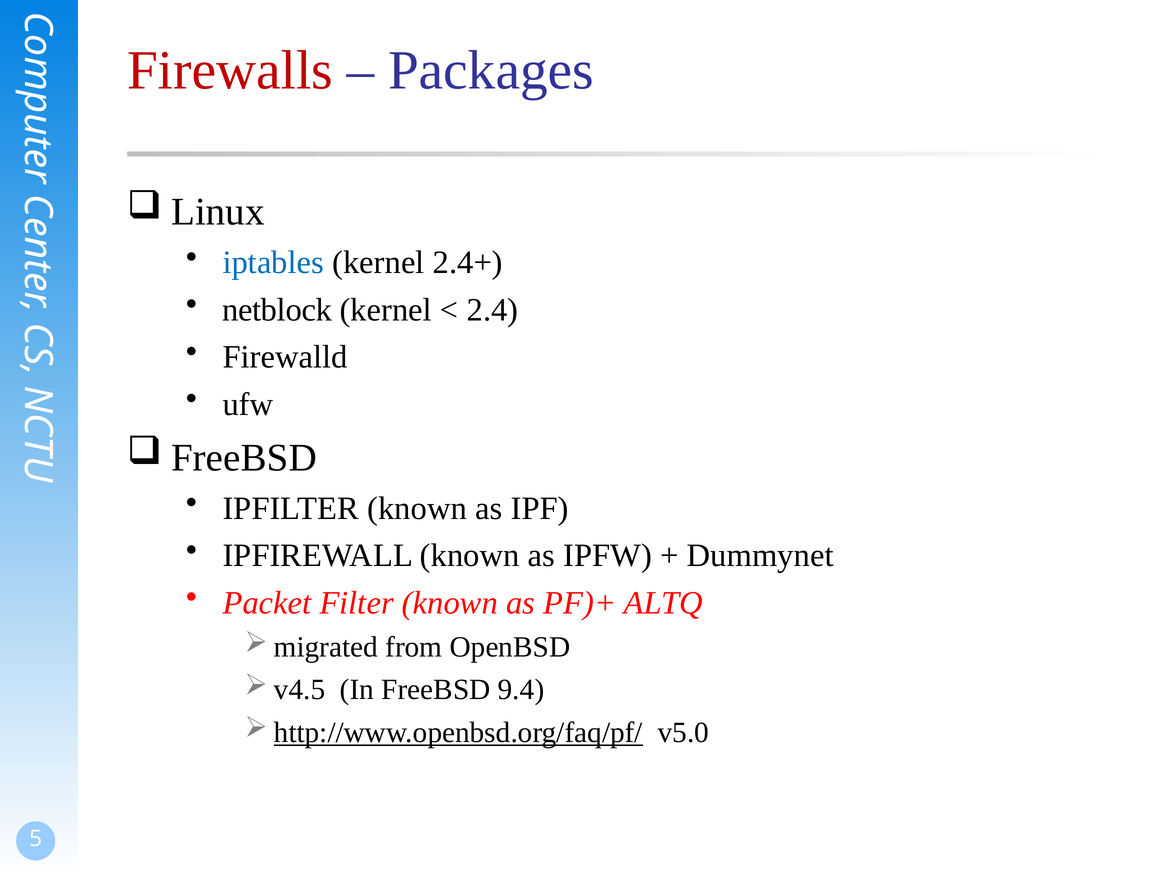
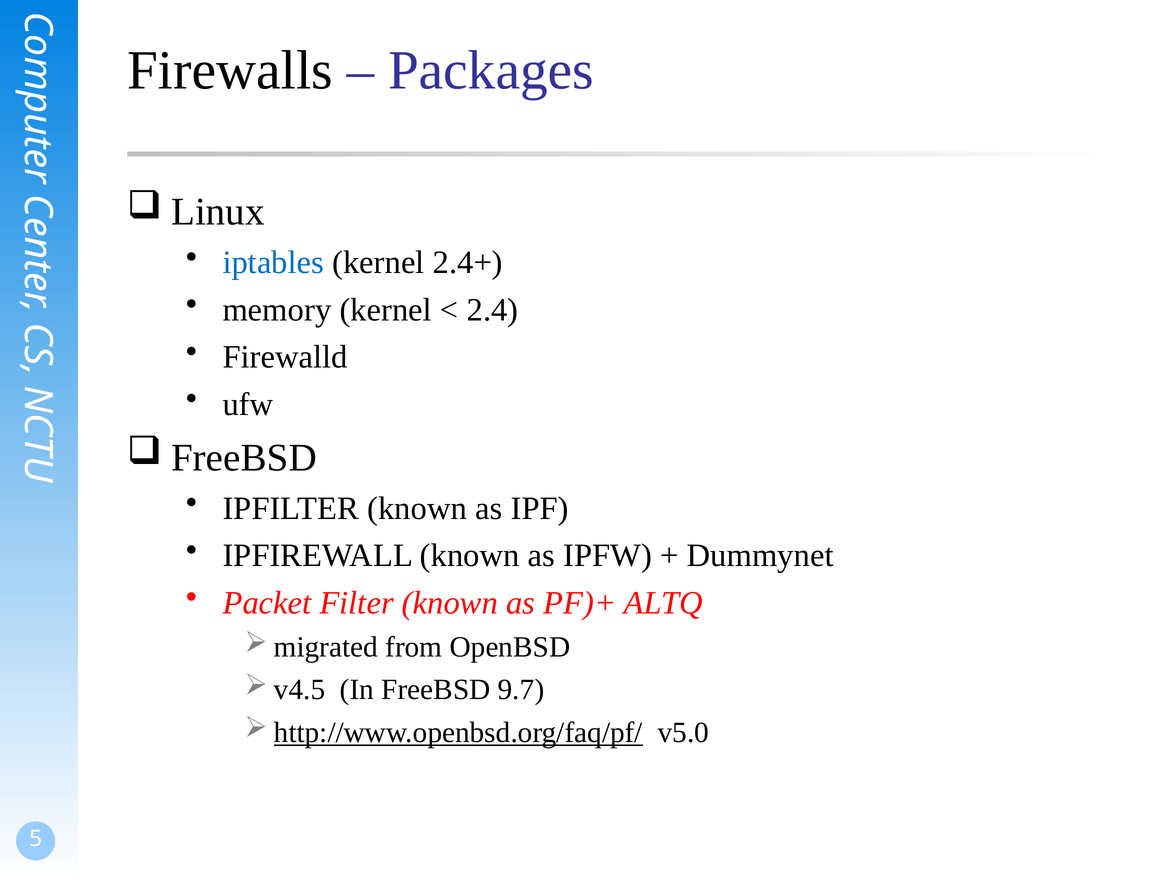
Firewalls colour: red -> black (230, 71)
netblock: netblock -> memory (277, 310)
9.4: 9.4 -> 9.7 (521, 690)
